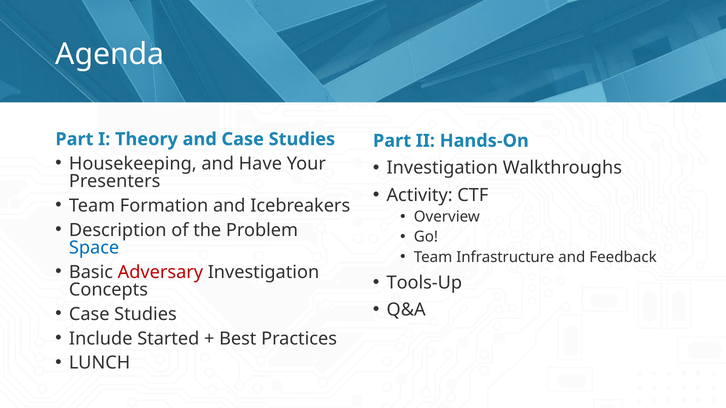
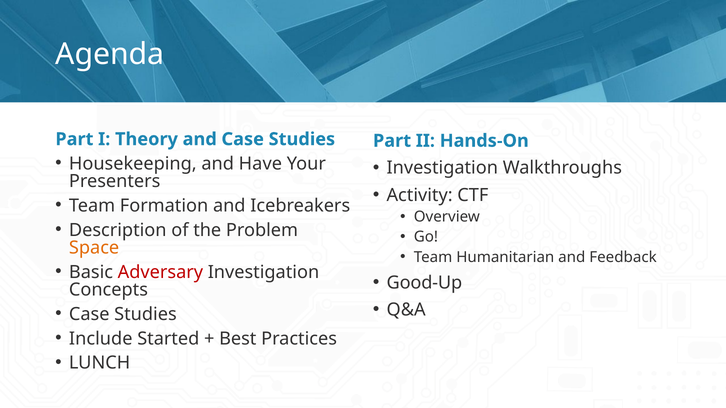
Space colour: blue -> orange (94, 248)
Infrastructure: Infrastructure -> Humanitarian (505, 257)
Tools-Up: Tools-Up -> Good-Up (424, 283)
